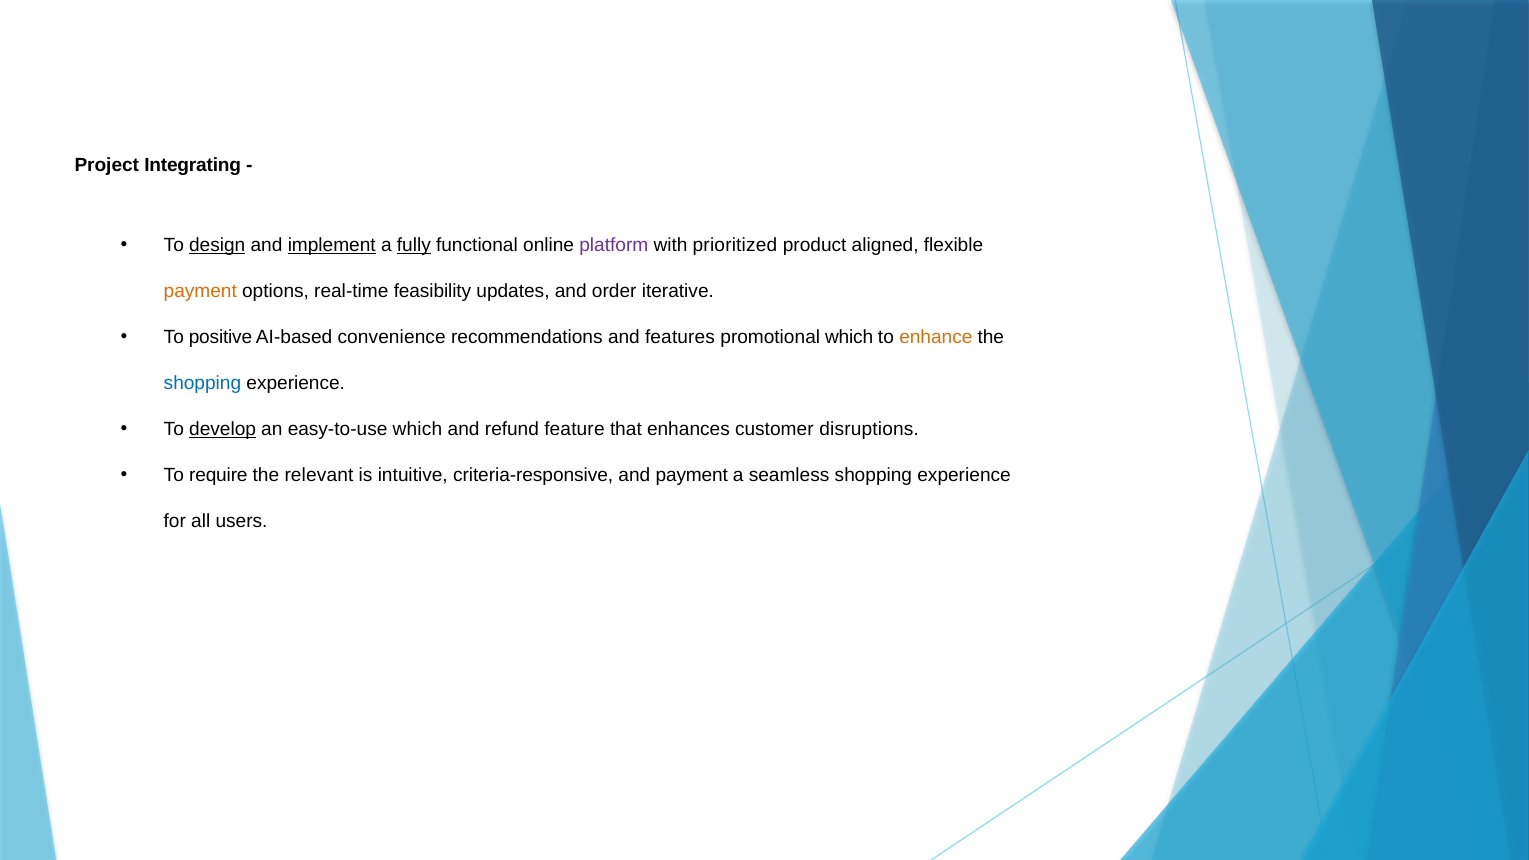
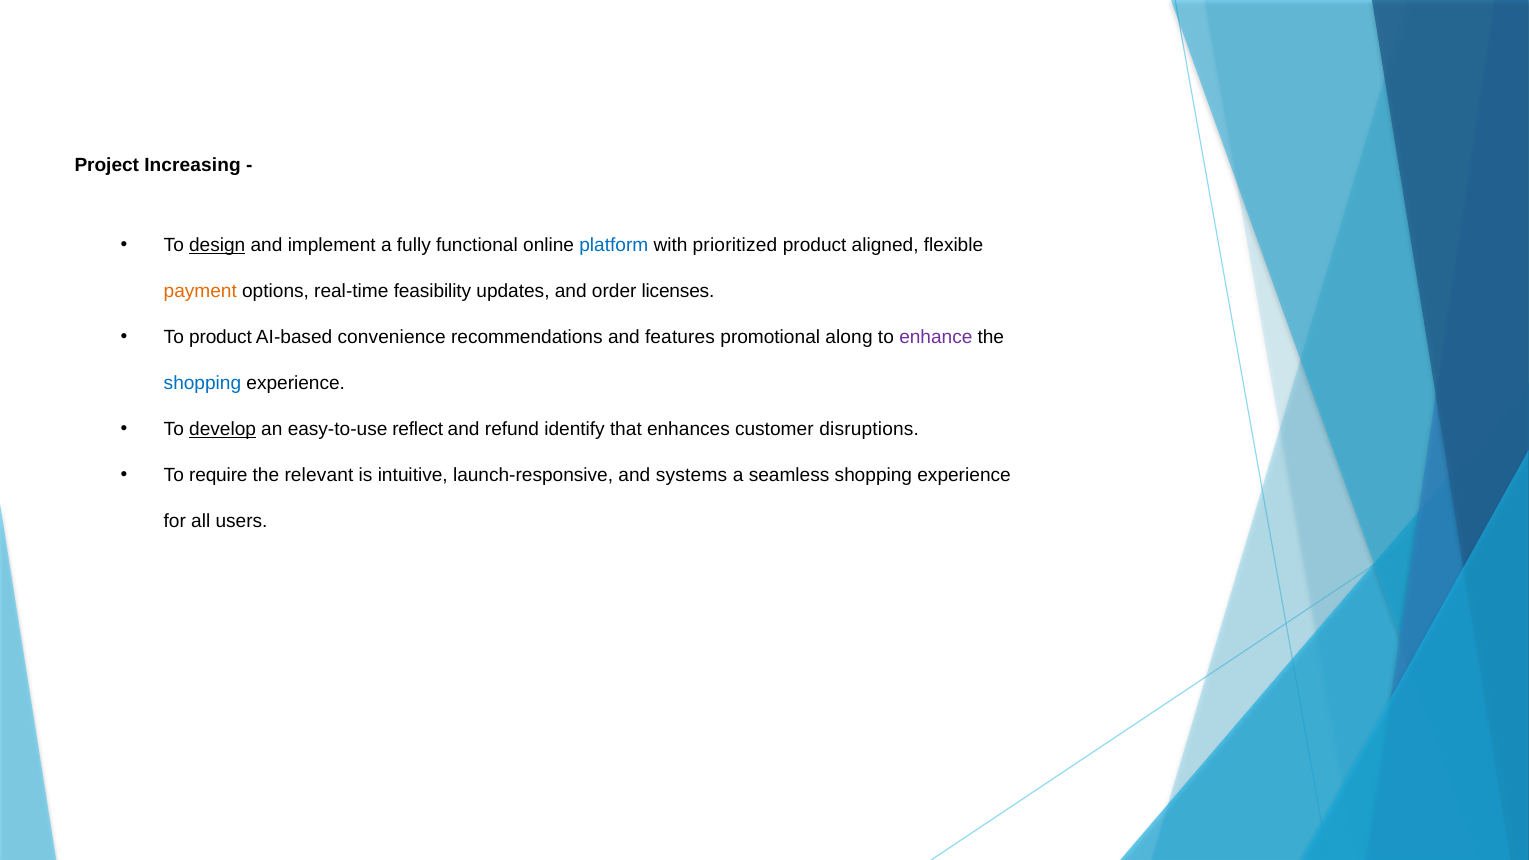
Integrating: Integrating -> Increasing (193, 165)
implement underline: present -> none (332, 246)
fully underline: present -> none (414, 246)
platform colour: purple -> blue (614, 246)
iterative: iterative -> licenses (678, 291)
To positive: positive -> product (220, 337)
promotional which: which -> along (849, 337)
enhance colour: orange -> purple (936, 337)
easy-to-use which: which -> reflect (418, 429)
feature: feature -> identify (575, 429)
criteria-responsive: criteria-responsive -> launch-responsive (533, 475)
and payment: payment -> systems (692, 475)
